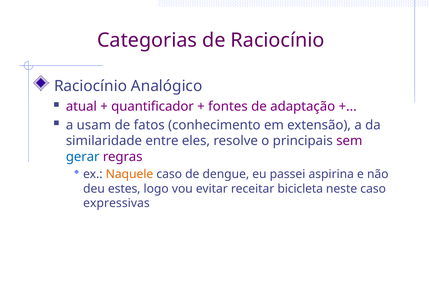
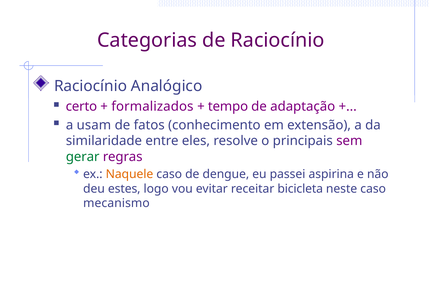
atual: atual -> certo (81, 107)
quantificador: quantificador -> formalizados (152, 107)
fontes: fontes -> tempo (228, 107)
gerar colour: blue -> green (83, 157)
expressivas: expressivas -> mecanismo (116, 203)
